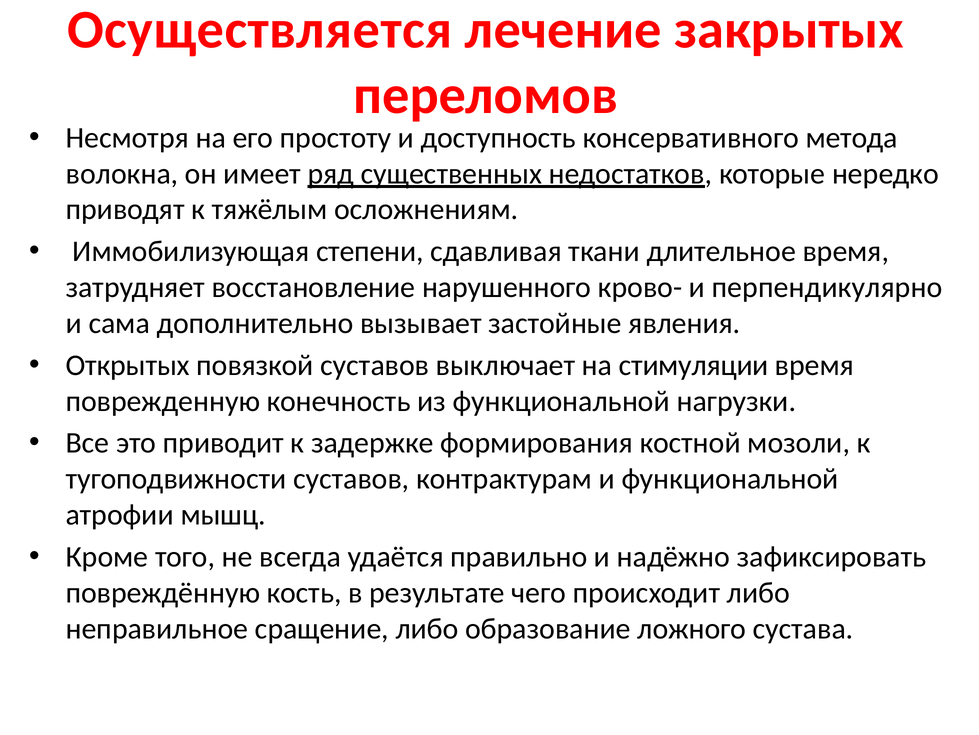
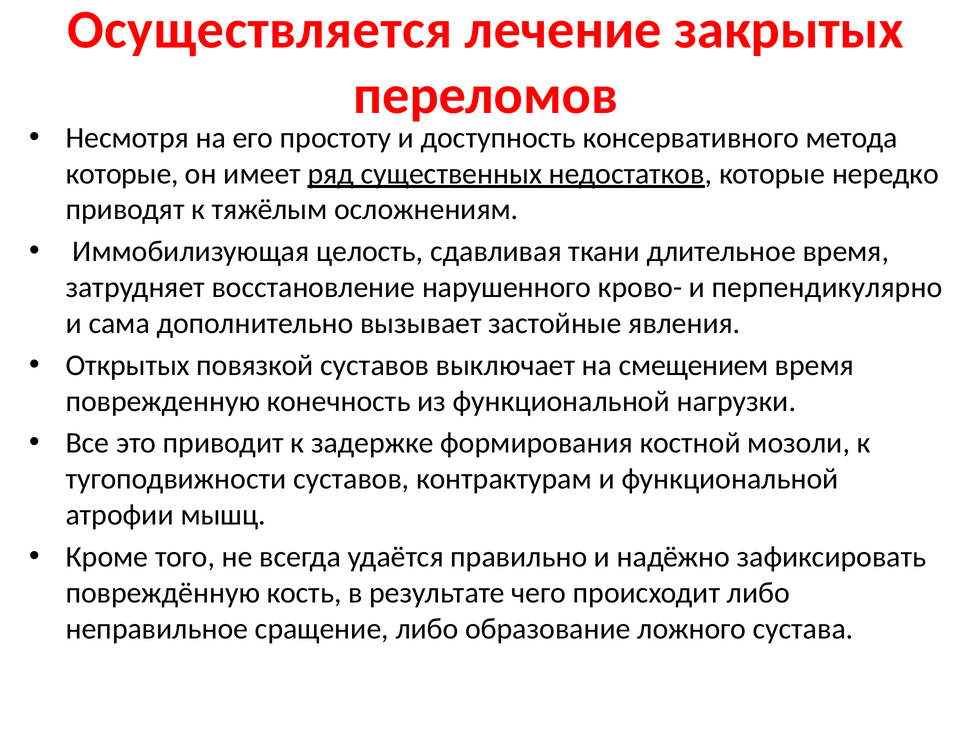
волокна: волокна -> которые (122, 174)
степени: степени -> целость (370, 251)
стимуляции: стимуляции -> смещением (694, 365)
